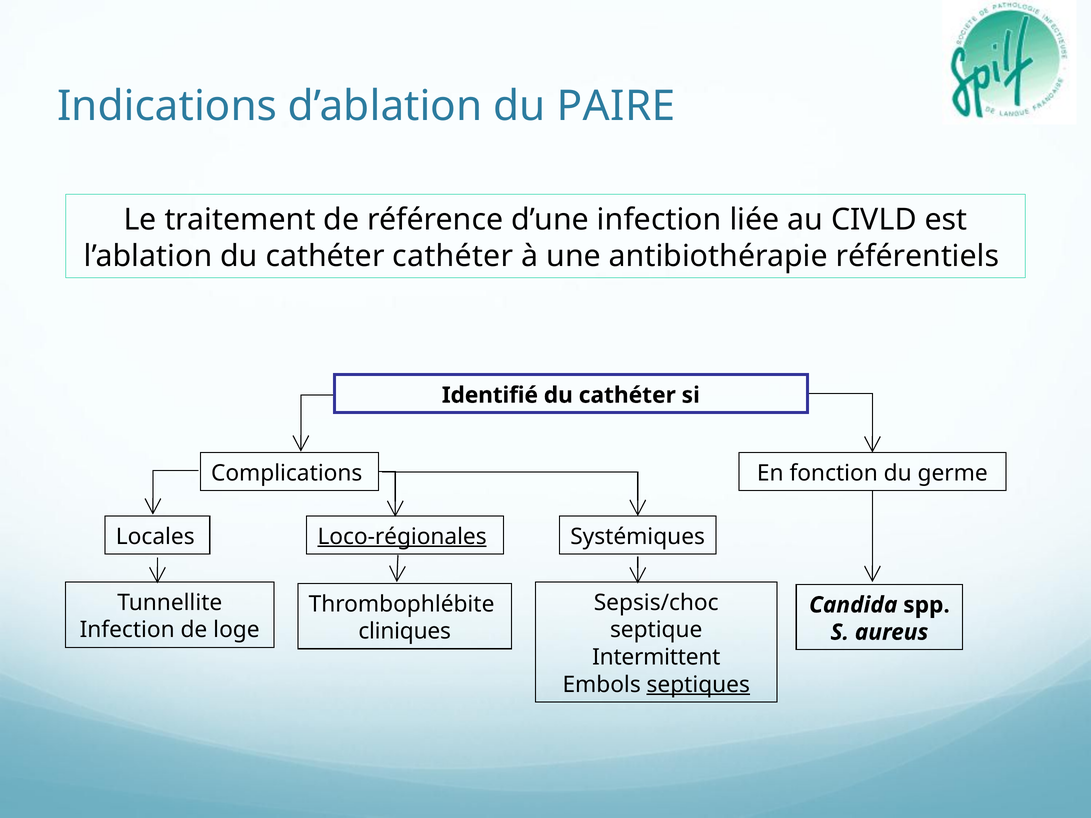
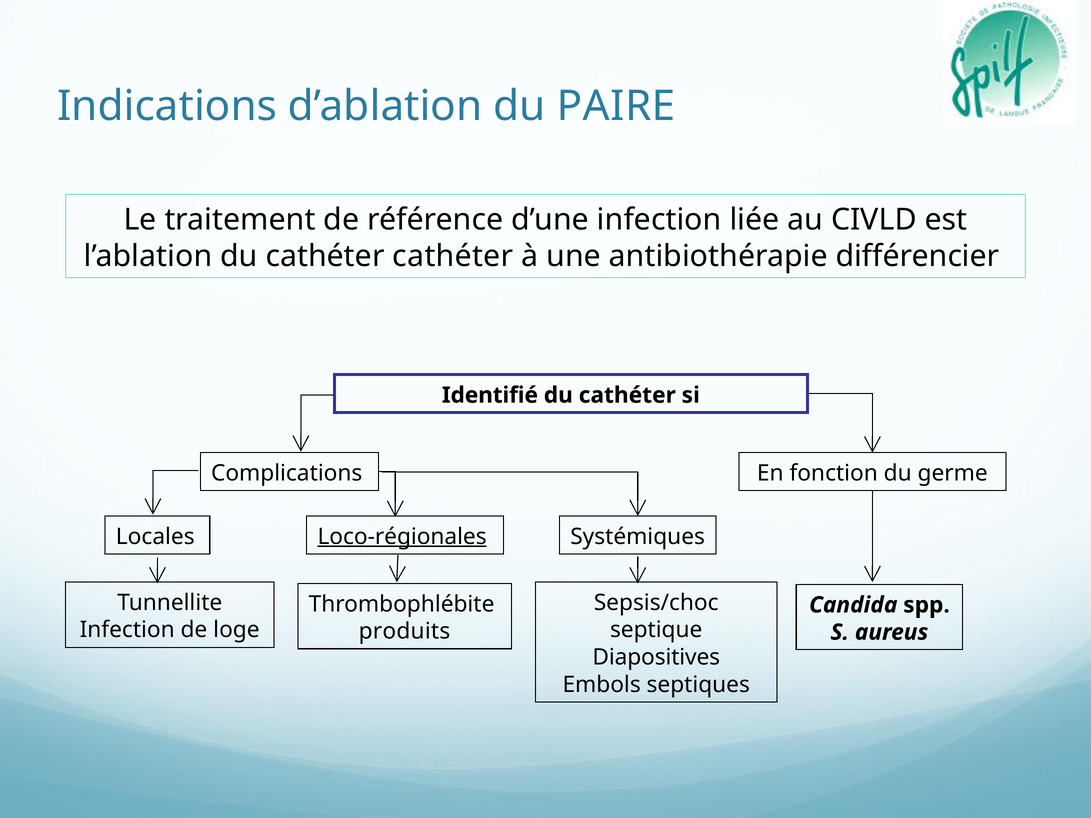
référentiels: référentiels -> différencier (917, 256)
cliniques: cliniques -> produits (404, 632)
Intermittent: Intermittent -> Diapositives (656, 657)
septiques underline: present -> none (698, 685)
